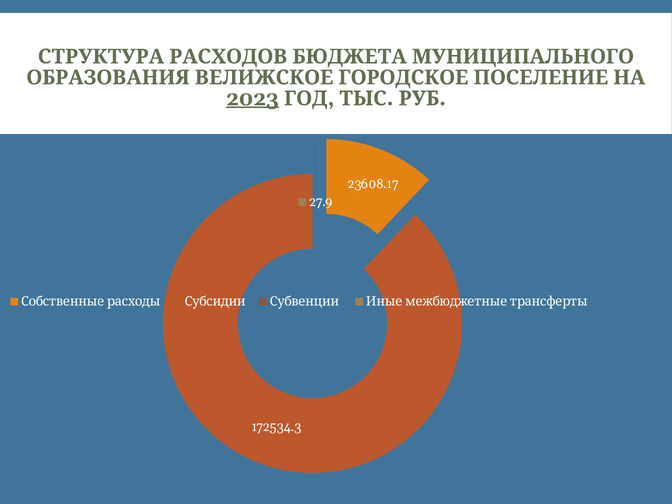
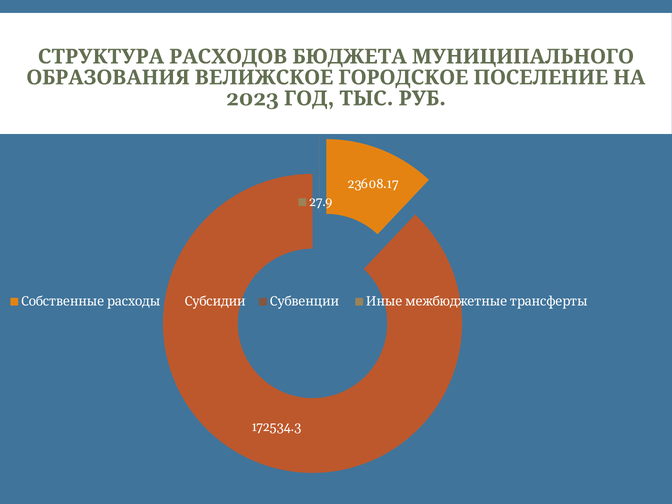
2023 underline: present -> none (252, 98)
